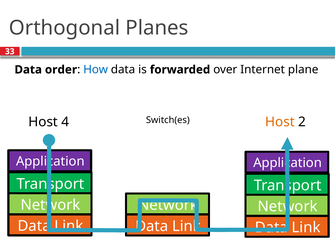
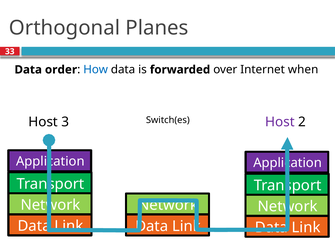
plane: plane -> when (303, 70)
4: 4 -> 3 (65, 122)
Host colour: orange -> purple (280, 122)
